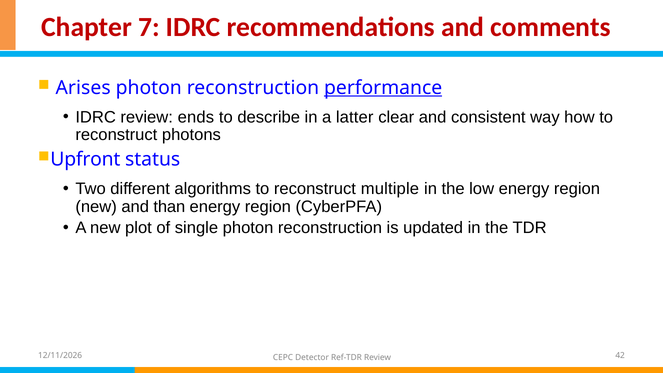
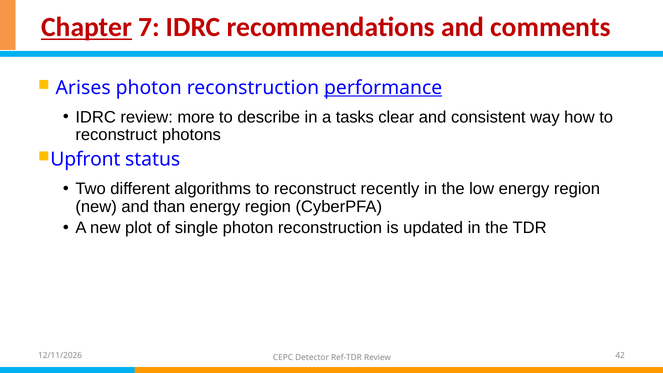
Chapter underline: none -> present (87, 27)
ends: ends -> more (196, 117)
latter: latter -> tasks (355, 117)
multiple: multiple -> recently (390, 189)
